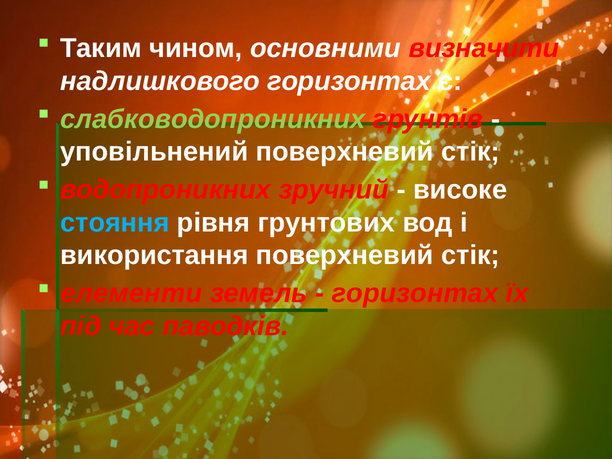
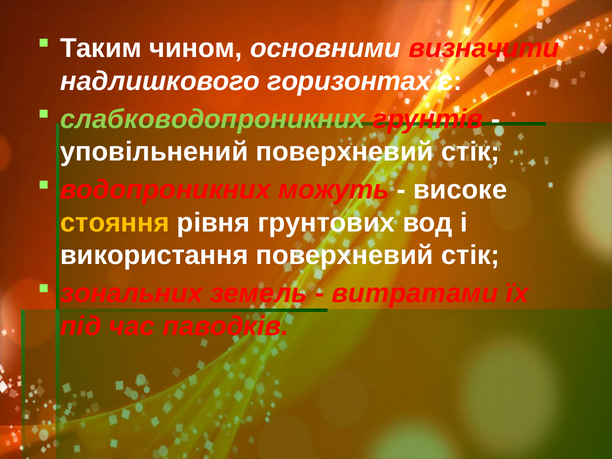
зручний: зручний -> можуть (334, 190)
стояння colour: light blue -> yellow (115, 223)
елементи: елементи -> зональних (132, 293)
горизонтах: горизонтах -> витратами (415, 293)
